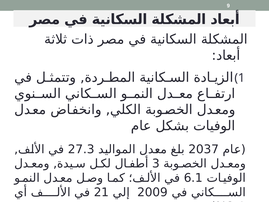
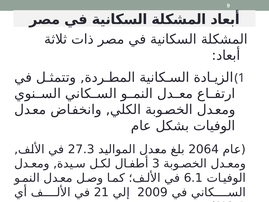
2037: 2037 -> 2064 (204, 149)
